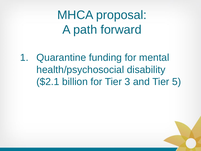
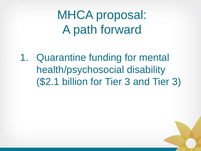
and Tier 5: 5 -> 3 (177, 82)
